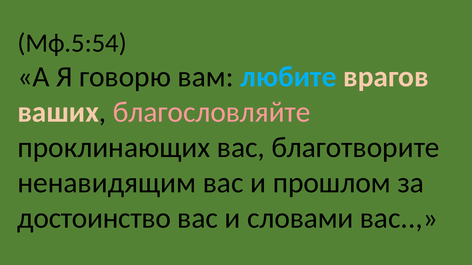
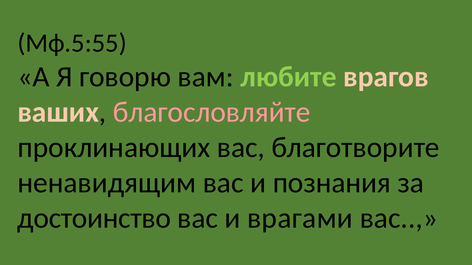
Мф.5:54: Мф.5:54 -> Мф.5:55 (72, 43)
любите colour: light blue -> light green (289, 77)
прошлом: прошлом -> познания (332, 183)
словами: словами -> врагами (300, 219)
